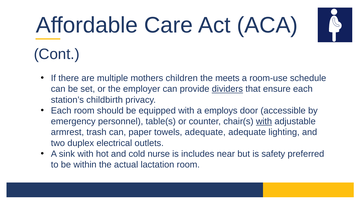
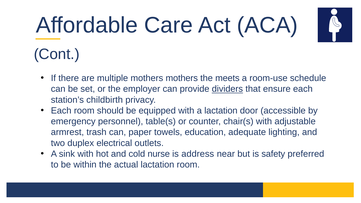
mothers children: children -> mothers (182, 78)
a employs: employs -> lactation (221, 111)
with underline: present -> none (264, 121)
towels adequate: adequate -> education (205, 132)
includes: includes -> address (198, 154)
